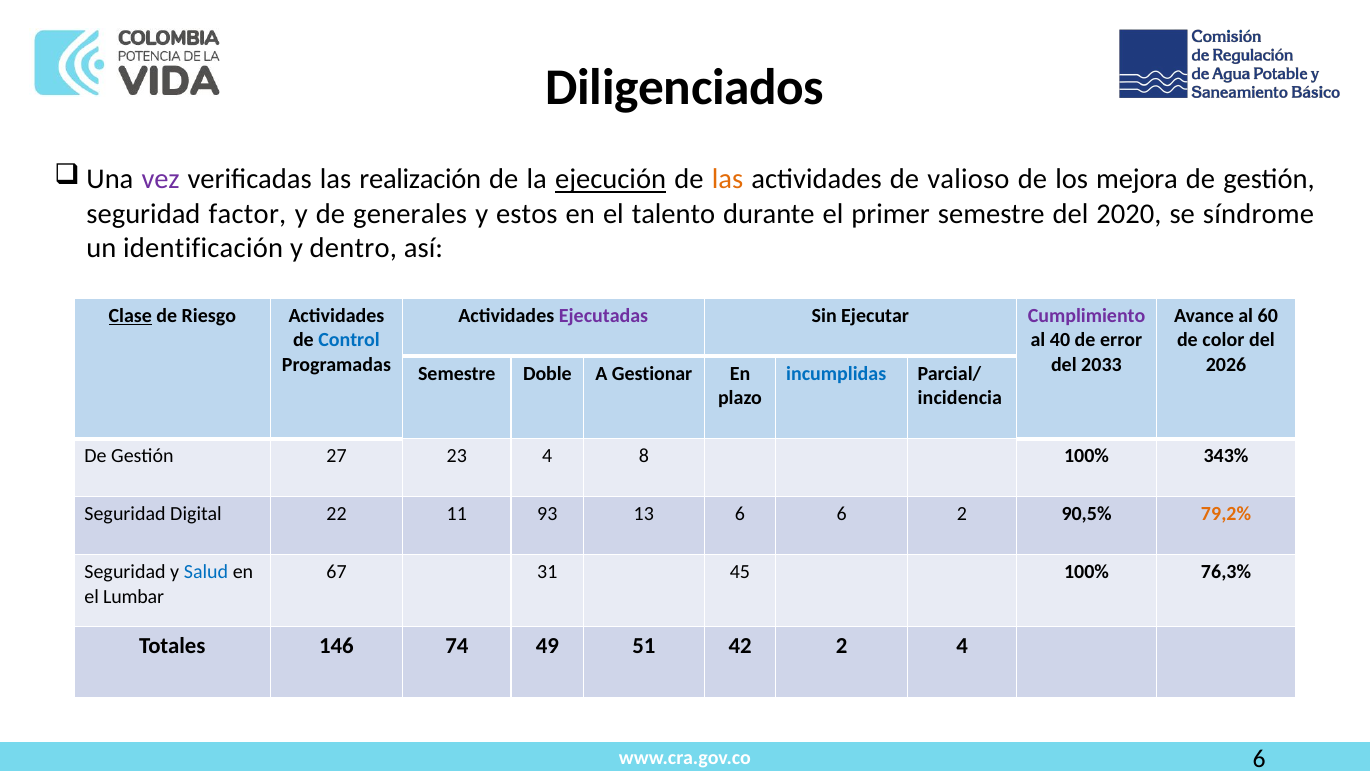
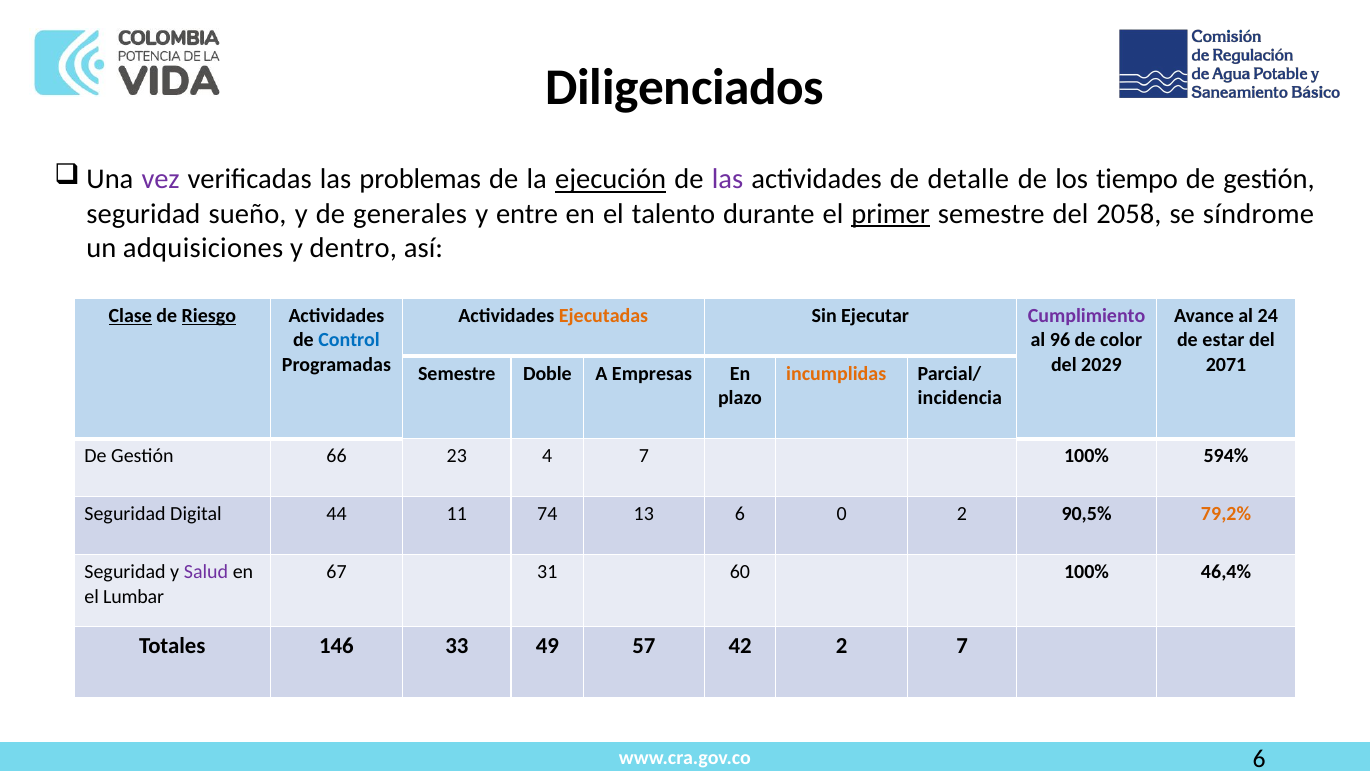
realización: realización -> problemas (420, 179)
las colour: orange -> purple (727, 179)
valioso: valioso -> detalle (968, 179)
mejora: mejora -> tiempo (1137, 179)
factor: factor -> sueño (248, 214)
estos: estos -> entre (527, 214)
primer underline: none -> present (891, 214)
2020: 2020 -> 2058 (1129, 214)
identificación: identificación -> adquisiciones (203, 248)
Riesgo underline: none -> present (209, 316)
Ejecutadas colour: purple -> orange (604, 316)
60: 60 -> 24 (1268, 316)
40: 40 -> 96 (1060, 340)
error: error -> color (1121, 340)
color: color -> estar (1223, 340)
2033: 2033 -> 2029 (1101, 364)
2026: 2026 -> 2071 (1226, 364)
Gestionar: Gestionar -> Empresas (652, 374)
incumplidas colour: blue -> orange (836, 374)
27: 27 -> 66 (337, 456)
4 8: 8 -> 7 (644, 456)
343%: 343% -> 594% (1226, 456)
22: 22 -> 44 (337, 514)
93: 93 -> 74 (547, 514)
6 6: 6 -> 0 (842, 514)
Salud colour: blue -> purple (206, 572)
45: 45 -> 60 (740, 572)
76,3%: 76,3% -> 46,4% (1226, 572)
74: 74 -> 33 (457, 645)
51: 51 -> 57 (644, 645)
2 4: 4 -> 7 (962, 645)
